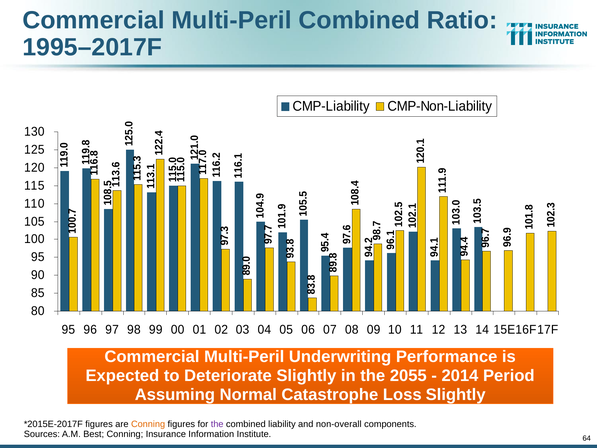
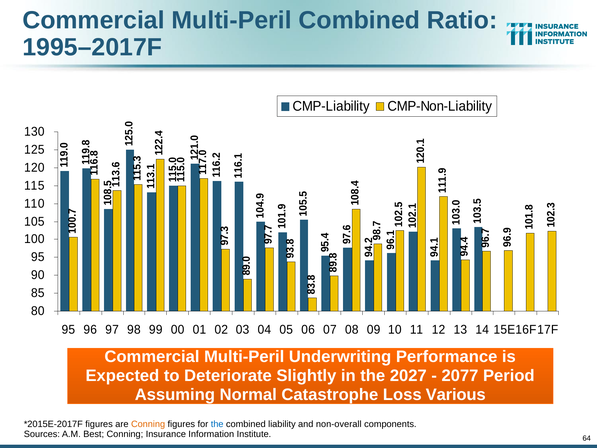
2055: 2055 -> 2027 (408, 375)
2014: 2014 -> 2077 (460, 375)
Loss Slightly: Slightly -> Various (456, 394)
the colour: purple -> blue (217, 424)
